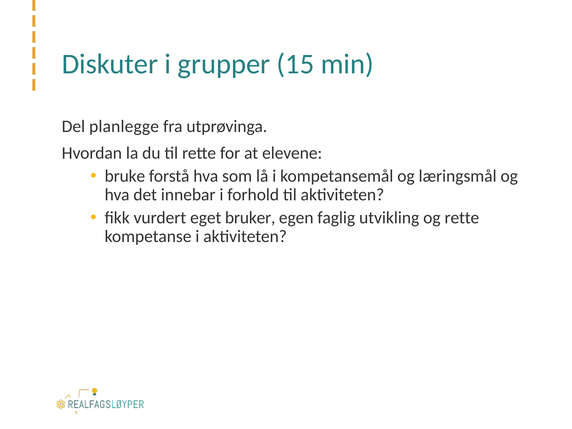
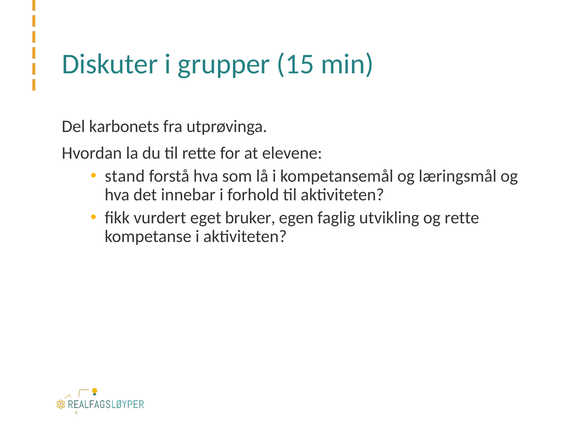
planlegge: planlegge -> karbonets (124, 126)
bruke: bruke -> stand (125, 176)
